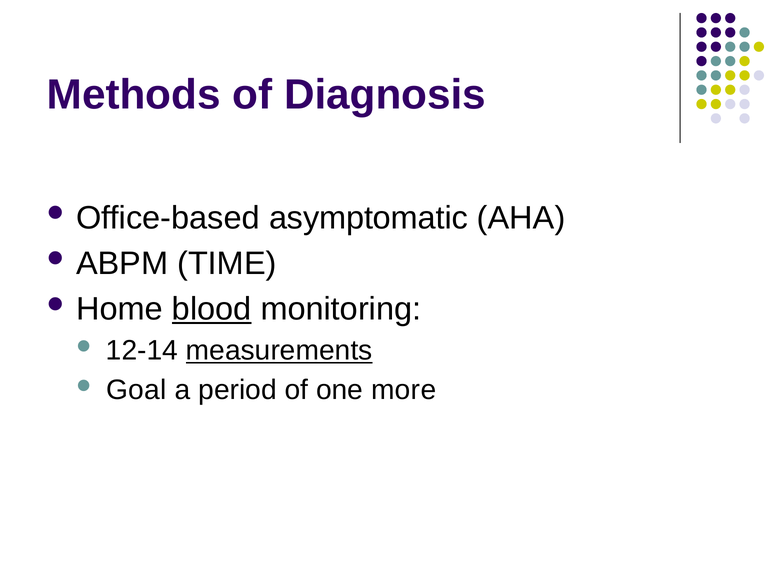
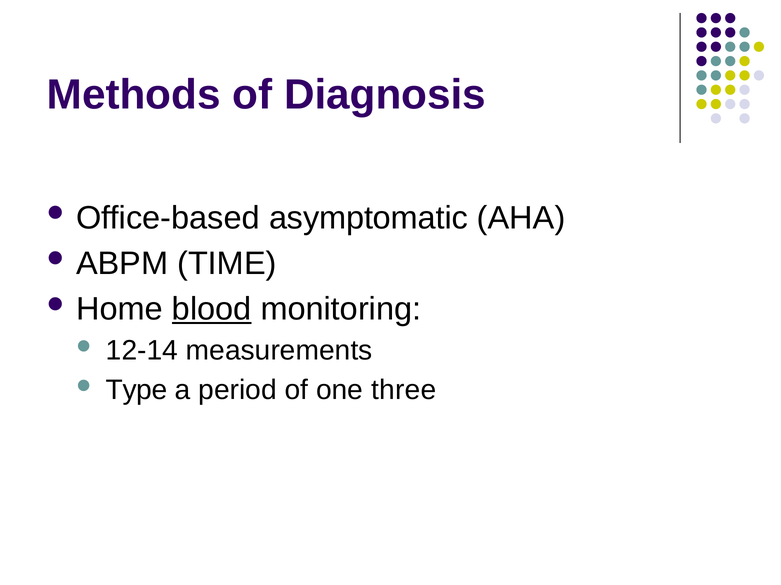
measurements underline: present -> none (279, 351)
Goal: Goal -> Type (137, 390)
more: more -> three (404, 390)
